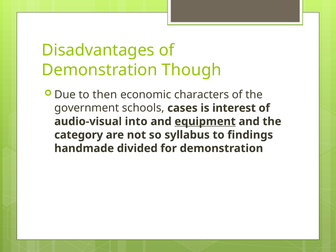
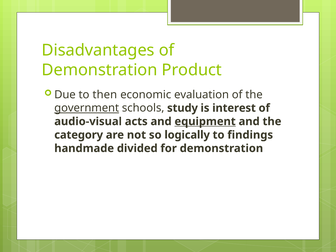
Though: Though -> Product (192, 70)
characters: characters -> evaluation (202, 95)
government underline: none -> present (87, 108)
cases: cases -> study (182, 108)
into: into -> acts (136, 121)
syllabus: syllabus -> logically (187, 135)
